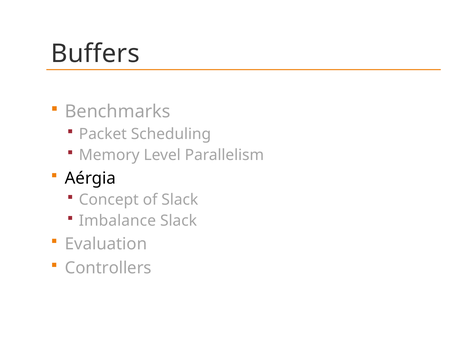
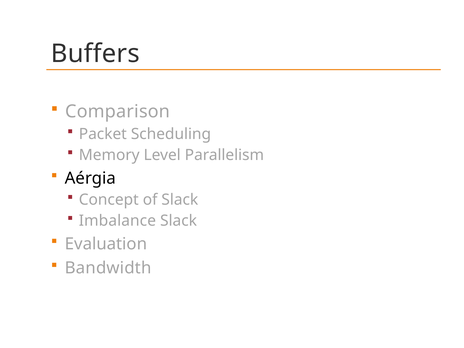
Benchmarks: Benchmarks -> Comparison (118, 112)
Controllers: Controllers -> Bandwidth (108, 268)
